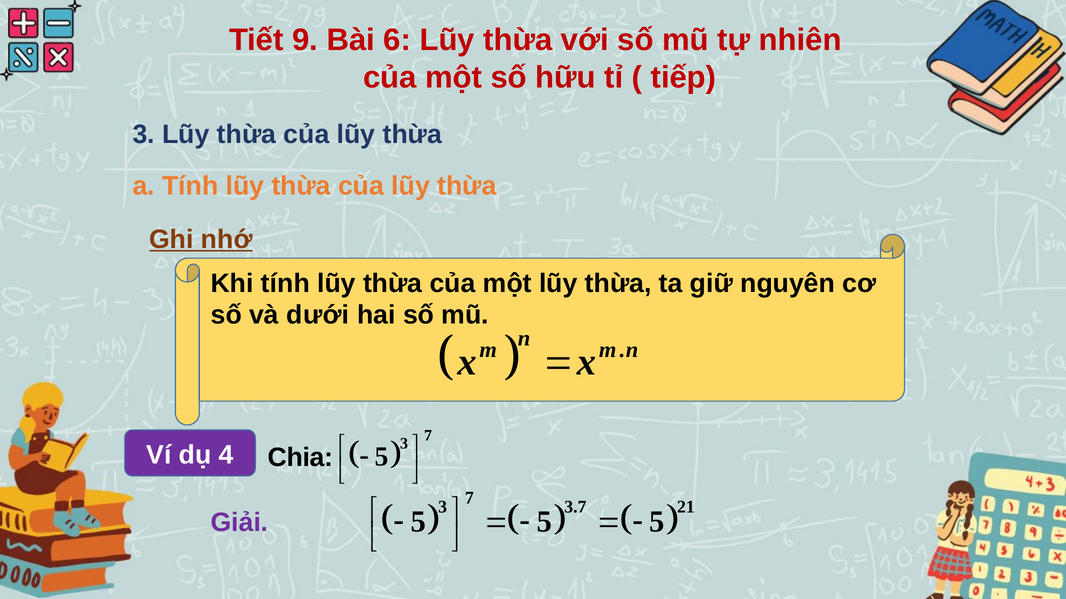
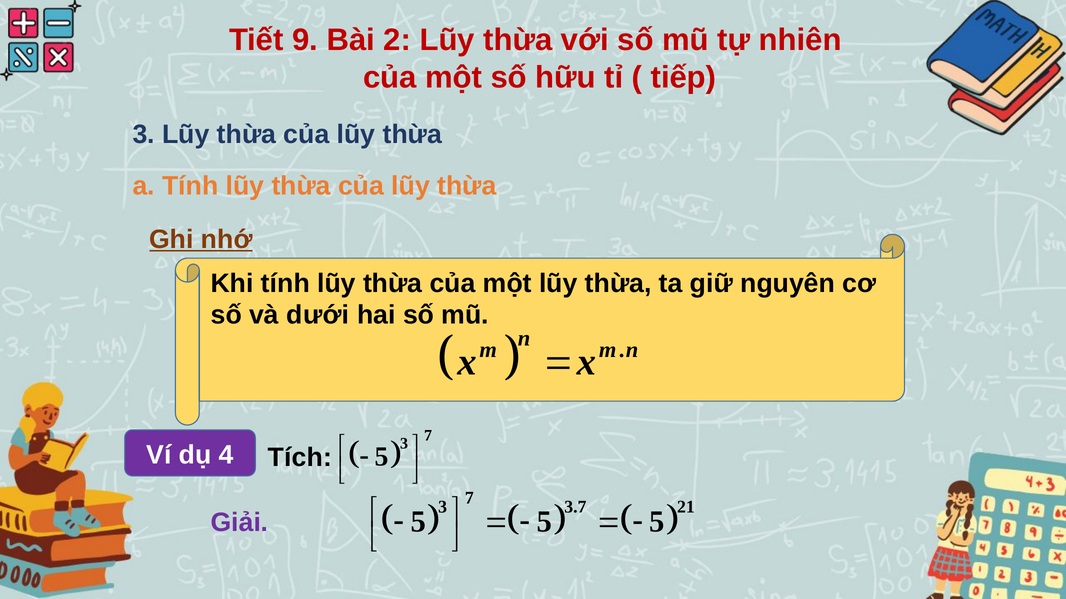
6: 6 -> 2 (397, 40)
Chia: Chia -> Tích (300, 458)
